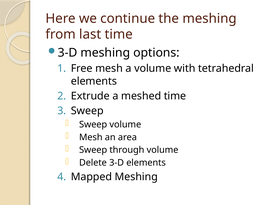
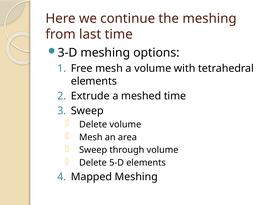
Sweep: Sweep -> Delete (93, 124)
Delete 3-D: 3-D -> 5-D (117, 163)
